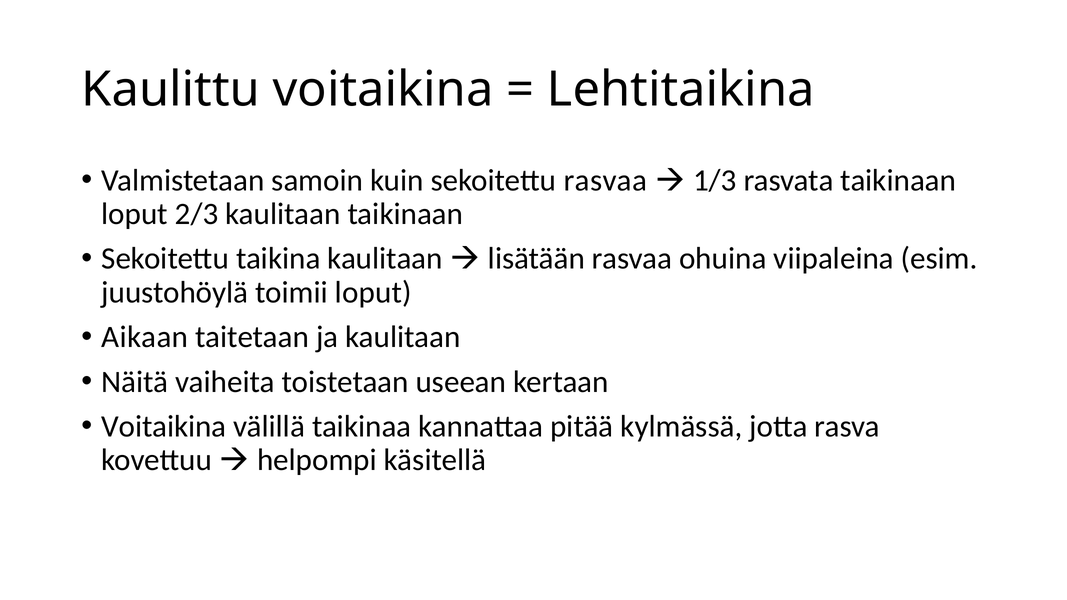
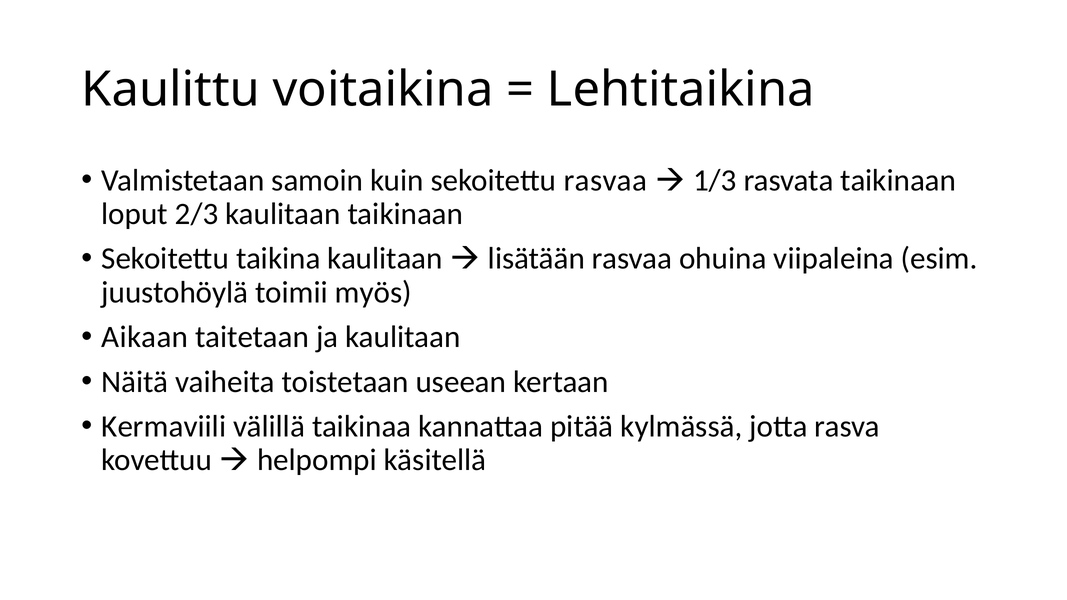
toimii loput: loput -> myös (373, 292)
Voitaikina: Voitaikina -> Kermaviili (164, 427)
